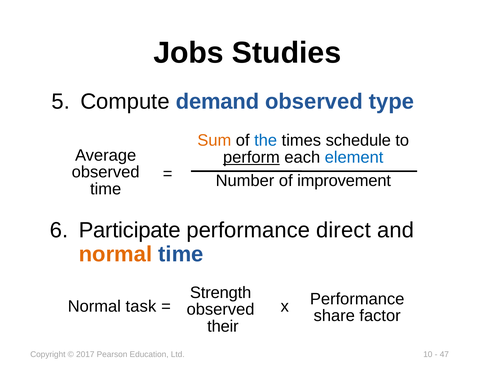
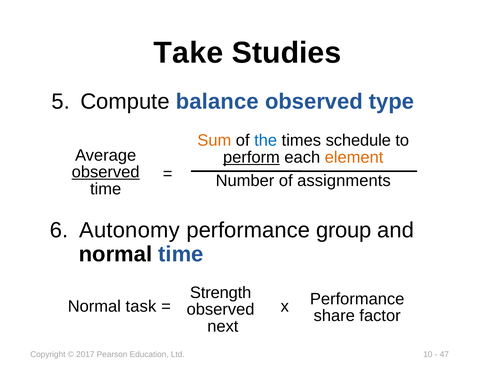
Jobs: Jobs -> Take (188, 53)
demand: demand -> balance (217, 101)
element colour: blue -> orange (354, 157)
observed underline: none -> present (106, 172)
improvement: improvement -> assignments (344, 180)
Participate: Participate -> Autonomy (130, 230)
direct: direct -> group (344, 230)
normal colour: orange -> black (116, 254)
their: their -> next (223, 326)
